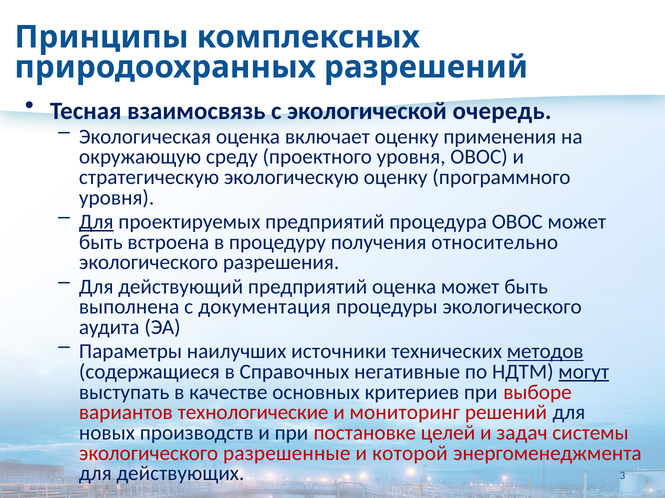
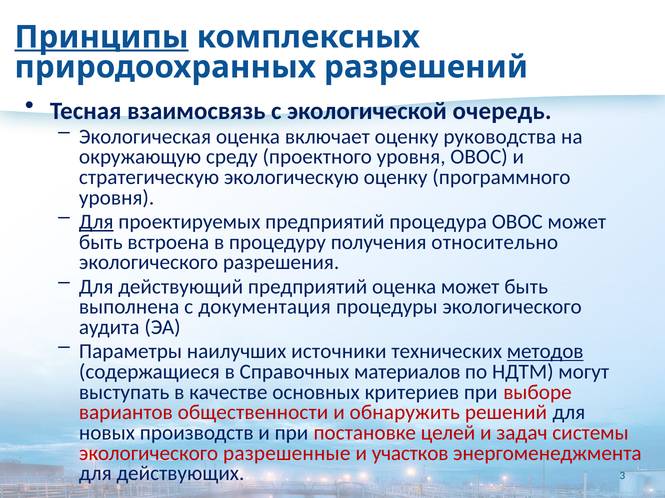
Принципы underline: none -> present (102, 37)
применения: применения -> руководства (500, 137)
негативные: негативные -> материалов (407, 372)
могут underline: present -> none (584, 372)
технологические: технологические -> общественности (253, 413)
мониторинг: мониторинг -> обнаружить (405, 413)
которой: которой -> участков (410, 454)
